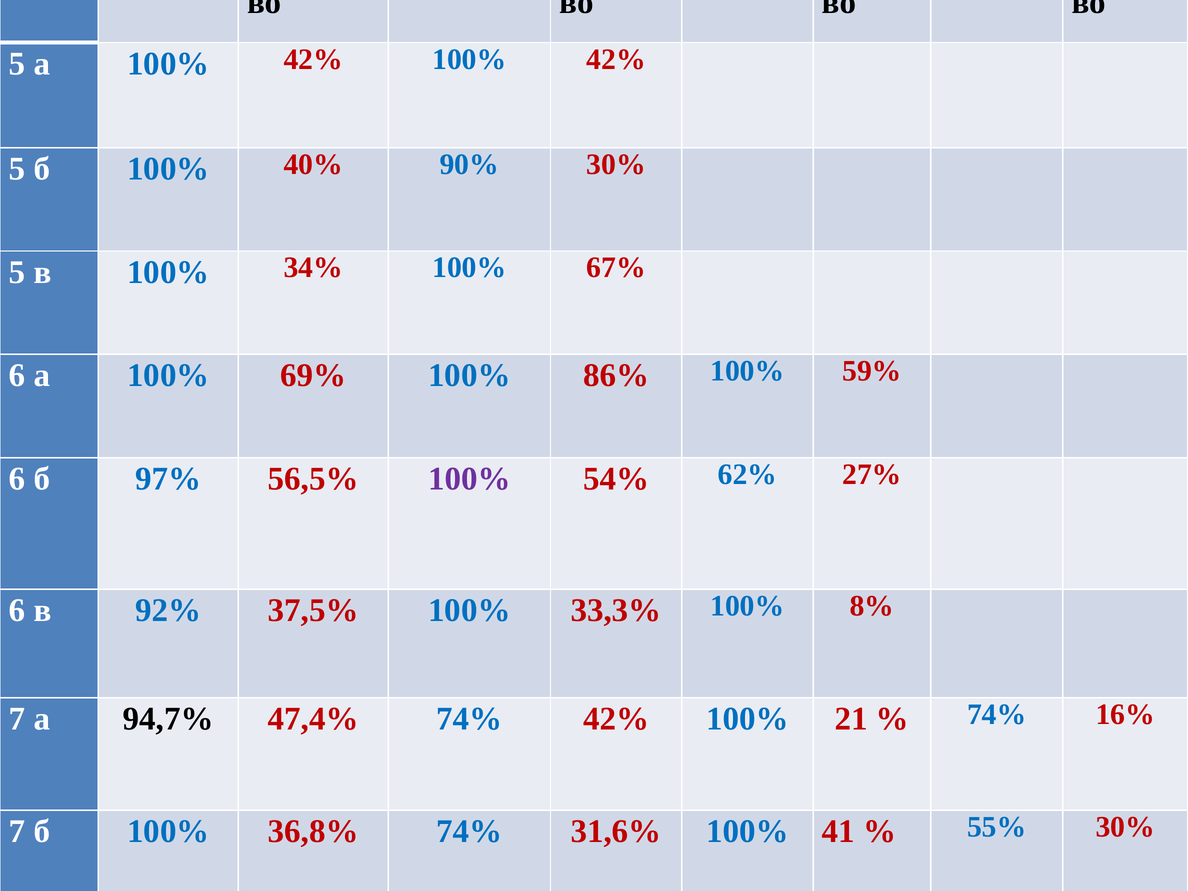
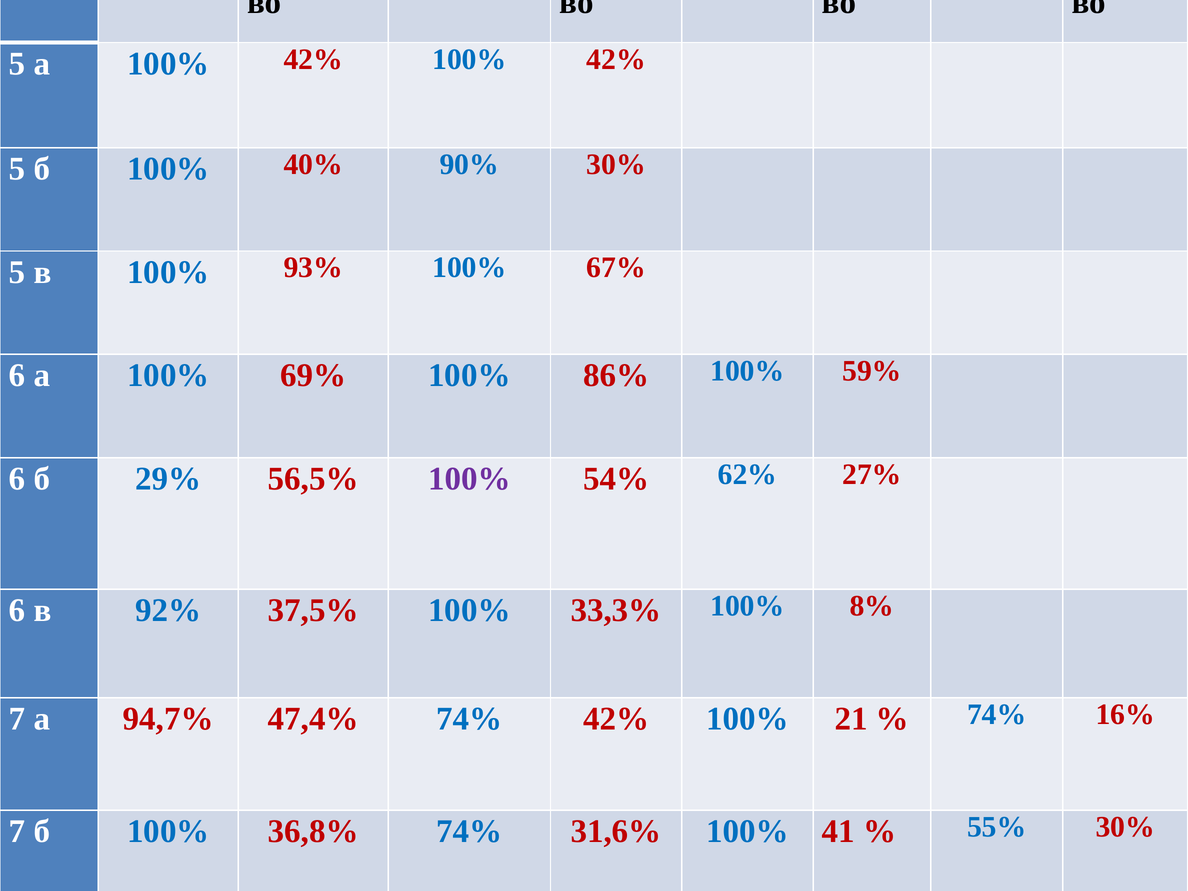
34%: 34% -> 93% (313, 268)
97%: 97% -> 29% (168, 479)
94,7% colour: black -> red (168, 719)
